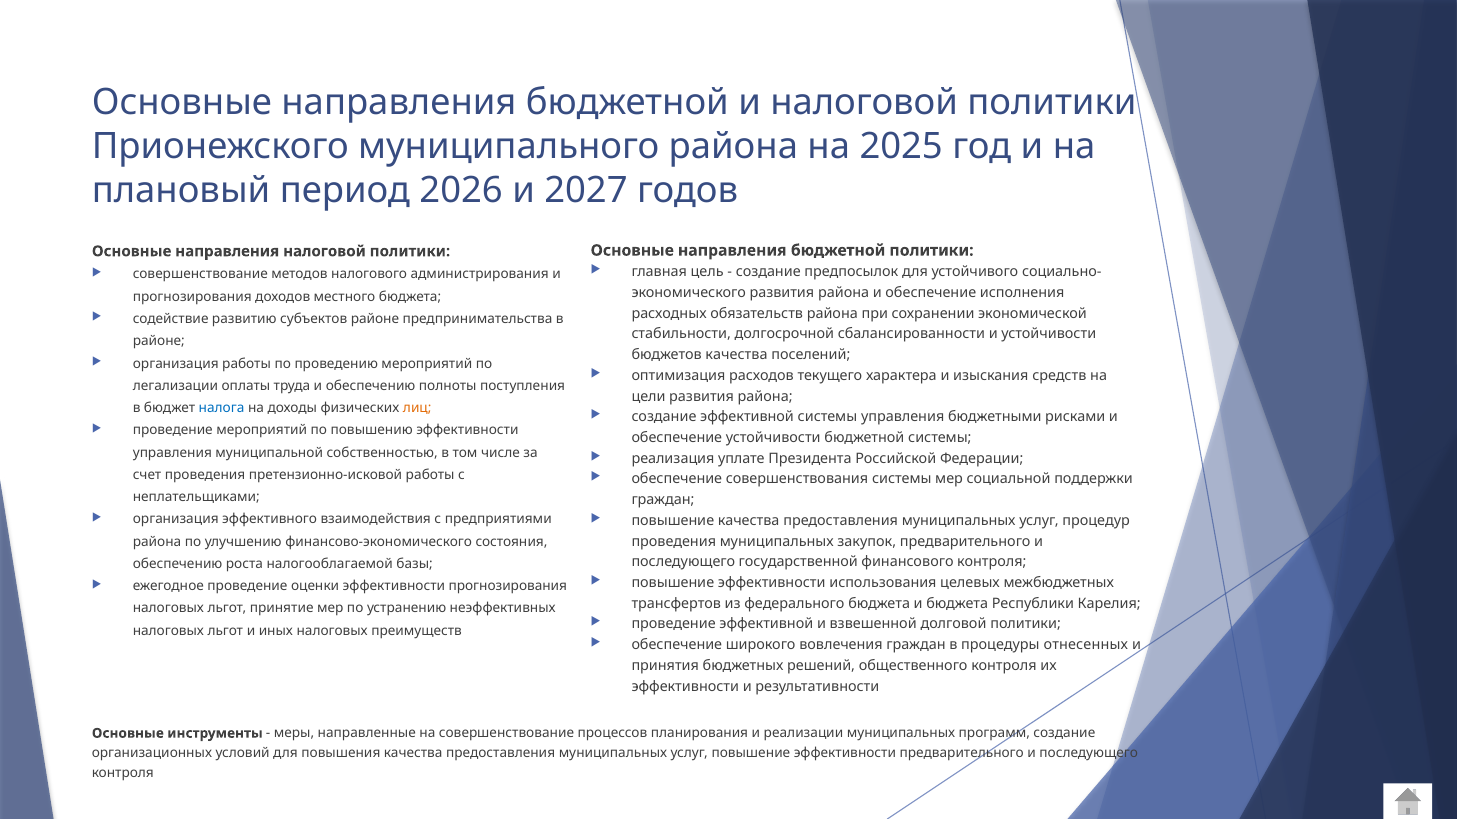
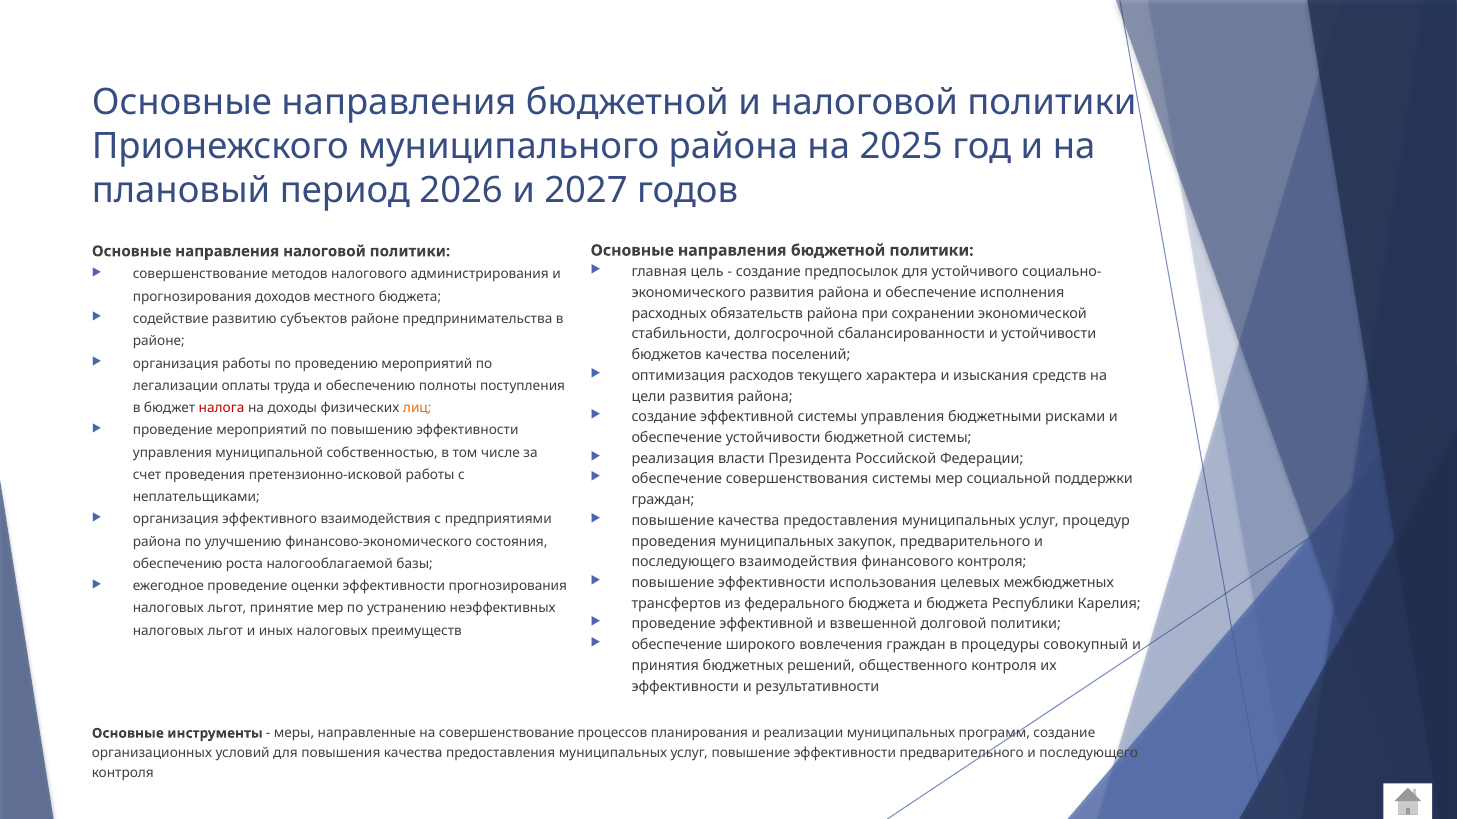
налога colour: blue -> red (222, 408)
уплате: уплате -> власти (741, 459)
последующего государственной: государственной -> взаимодействия (798, 562)
отнесенных: отнесенных -> совокупный (1086, 645)
